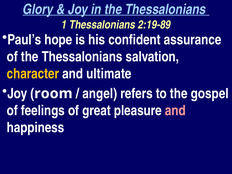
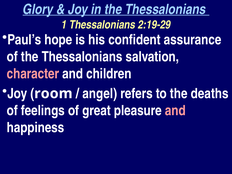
2:19-89: 2:19-89 -> 2:19-29 (154, 25)
character colour: yellow -> pink (33, 74)
ultimate: ultimate -> children (109, 74)
gospel: gospel -> deaths (210, 94)
